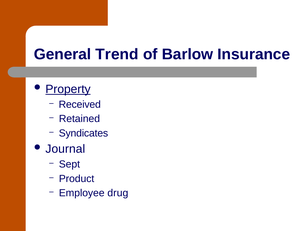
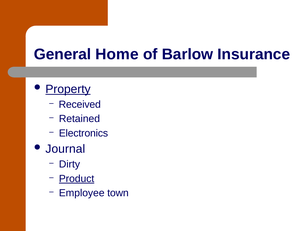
Trend: Trend -> Home (117, 54)
Syndicates: Syndicates -> Electronics (83, 133)
Sept: Sept -> Dirty (69, 164)
Product underline: none -> present (77, 179)
drug: drug -> town (118, 193)
